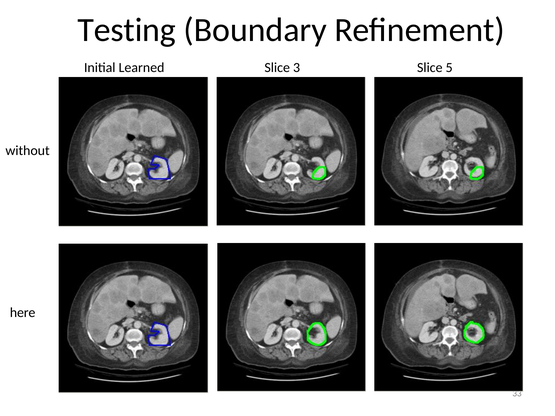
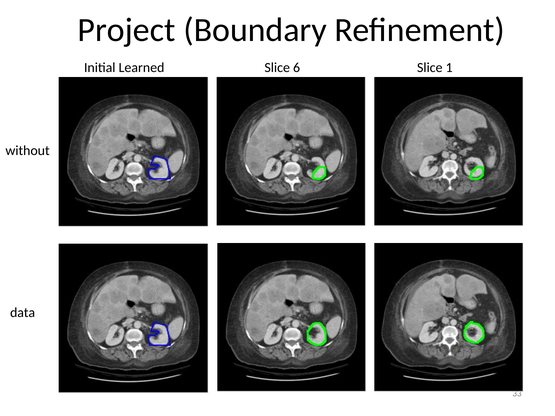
Testing: Testing -> Project (127, 30)
3: 3 -> 6 (297, 68)
5: 5 -> 1 (449, 68)
here: here -> data (23, 313)
